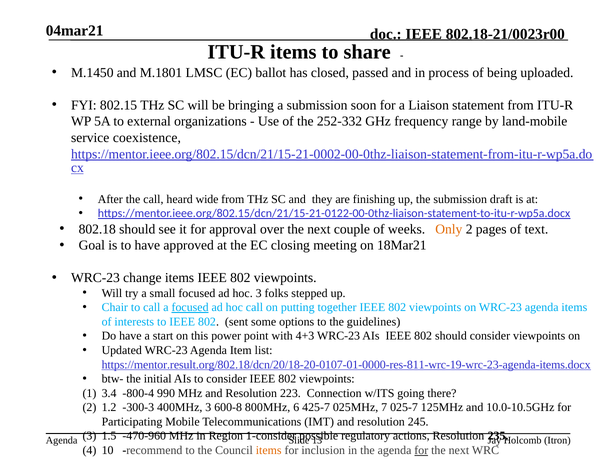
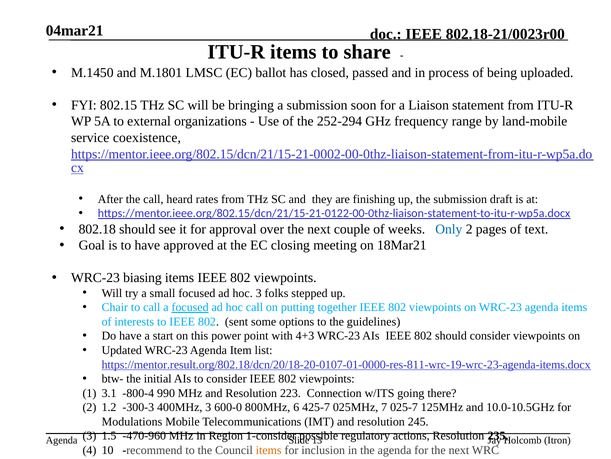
252-332: 252-332 -> 252-294 (340, 121)
wide: wide -> rates (207, 199)
Only colour: orange -> blue (449, 229)
change: change -> biasing (142, 278)
3.4: 3.4 -> 3.1 (109, 393)
600-8: 600-8 -> 600-0 (228, 407)
Participating: Participating -> Modulations (132, 421)
for underline: present -> none (421, 450)
